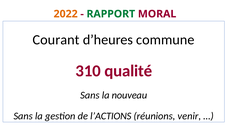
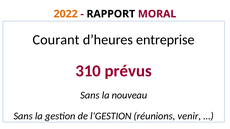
RAPPORT colour: green -> black (111, 14)
commune: commune -> entreprise (165, 40)
qualité: qualité -> prévus (128, 71)
l’ACTIONS: l’ACTIONS -> l’GESTION (111, 116)
